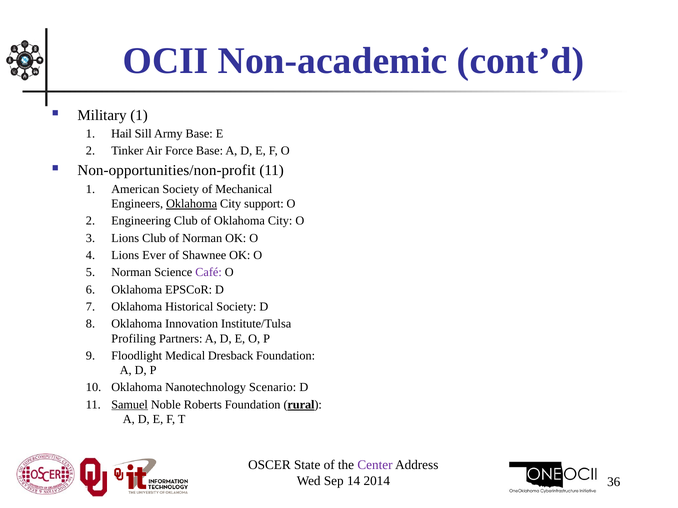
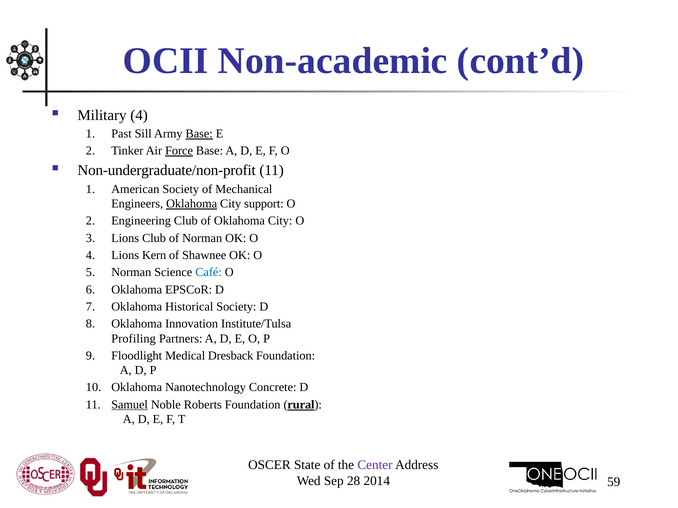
Military 1: 1 -> 4 (139, 115)
Hail: Hail -> Past (121, 134)
Base underline: none -> present (199, 134)
Force underline: none -> present (179, 151)
Non-opportunities/non-profit: Non-opportunities/non-profit -> Non-undergraduate/non-profit (167, 171)
Ever: Ever -> Kern (154, 255)
Café colour: purple -> blue (209, 273)
Scenario: Scenario -> Concrete (273, 388)
14: 14 -> 28 (354, 481)
36: 36 -> 59 (614, 483)
